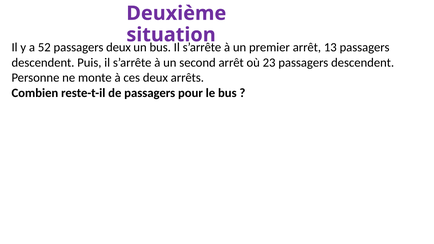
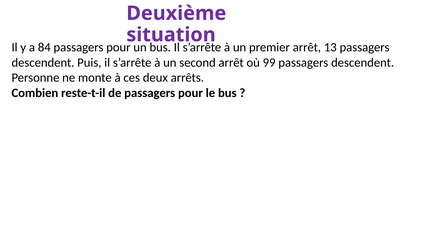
52: 52 -> 84 (44, 47)
deux: deux -> pour (118, 47)
23: 23 -> 99 (269, 63)
